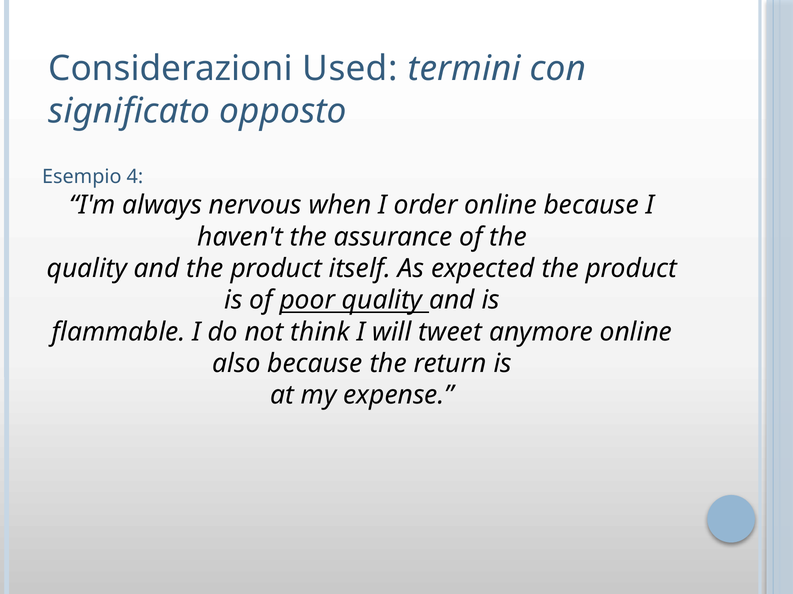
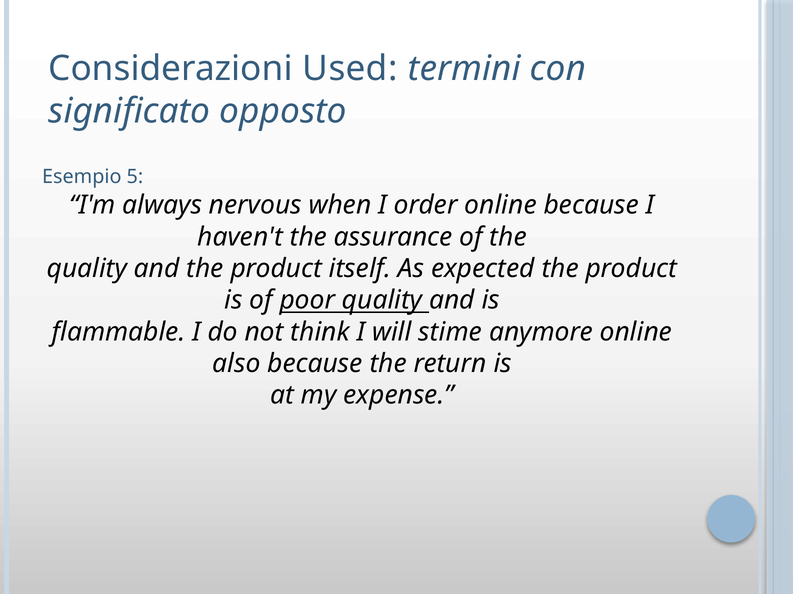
4: 4 -> 5 (135, 177)
tweet: tweet -> stime (450, 332)
